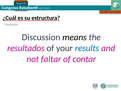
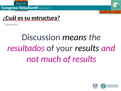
results colour: blue -> black (87, 48)
faltar: faltar -> much (51, 59)
of contar: contar -> results (84, 59)
